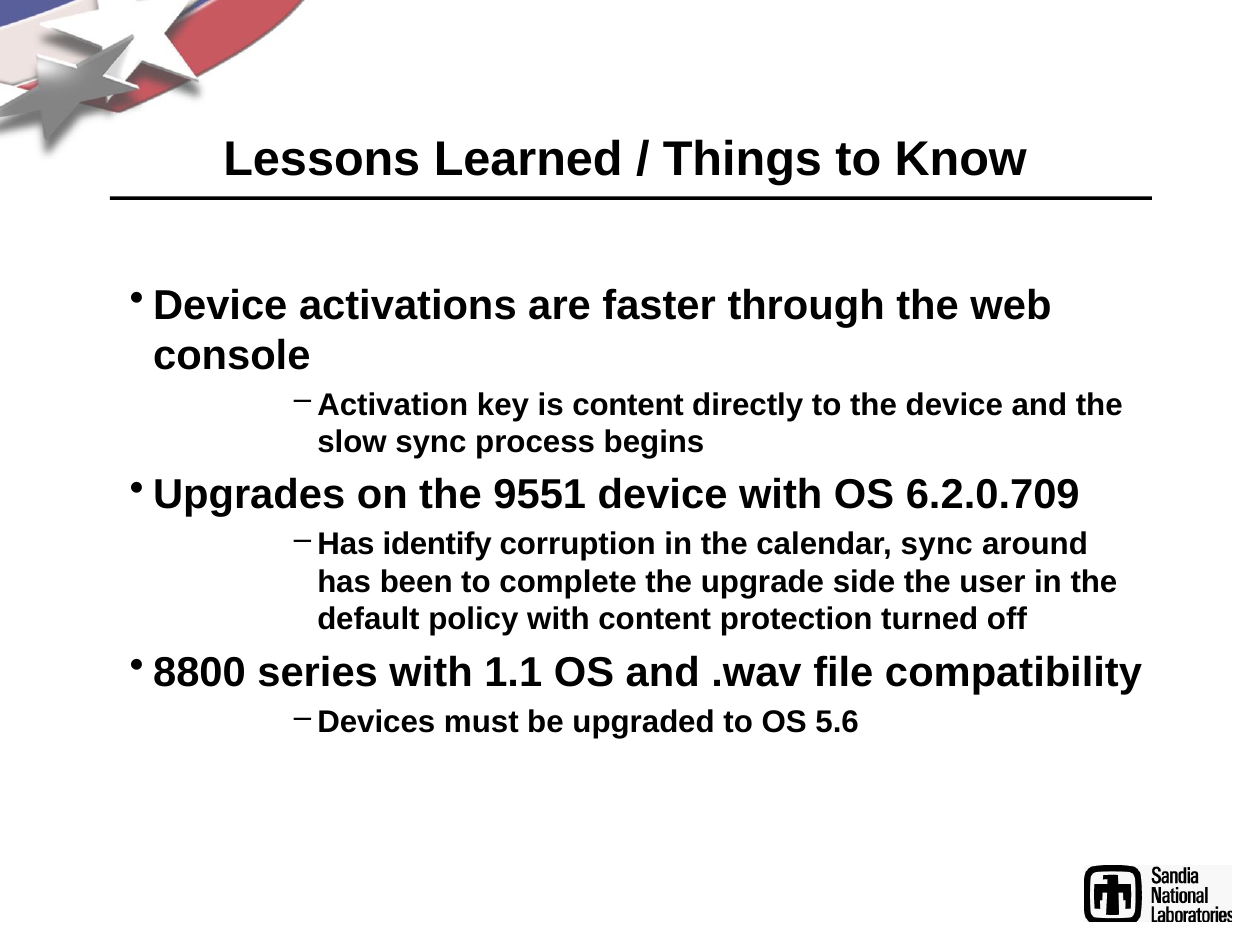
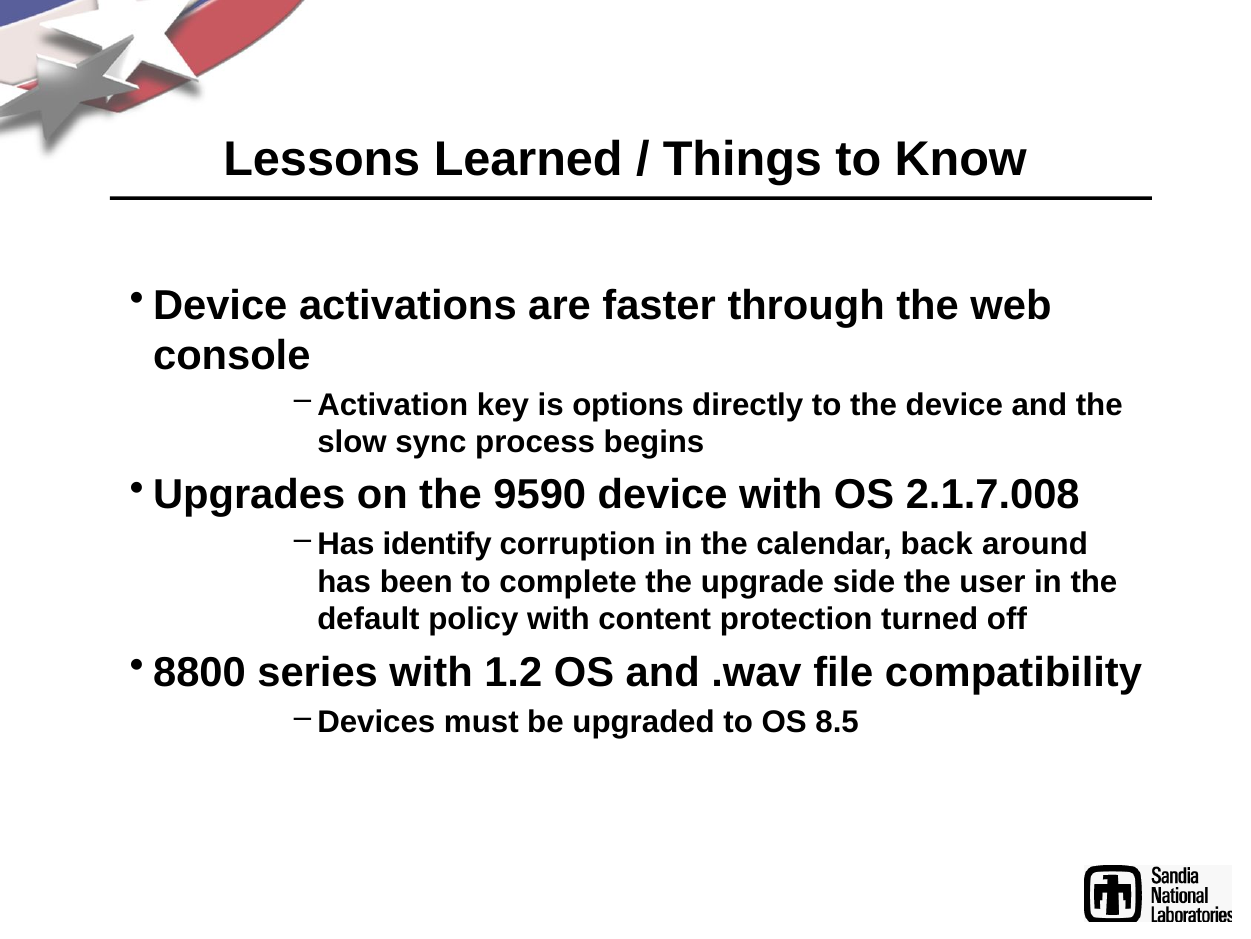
is content: content -> options (628, 404)
9551: 9551 -> 9590 (540, 495)
6.2.0.709: 6.2.0.709 -> 2.1.7.008 (993, 495)
calendar sync: sync -> back (937, 544)
1.1: 1.1 -> 1.2 (513, 672)
5.6: 5.6 -> 8.5 (837, 721)
